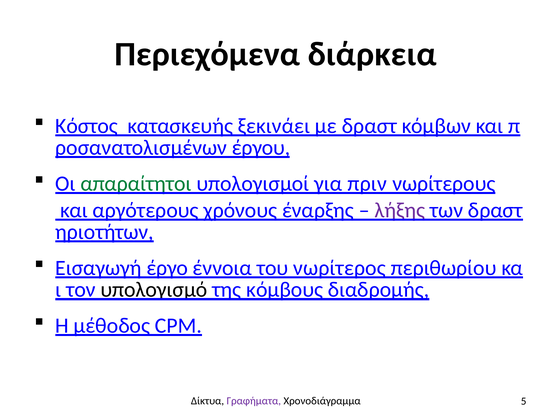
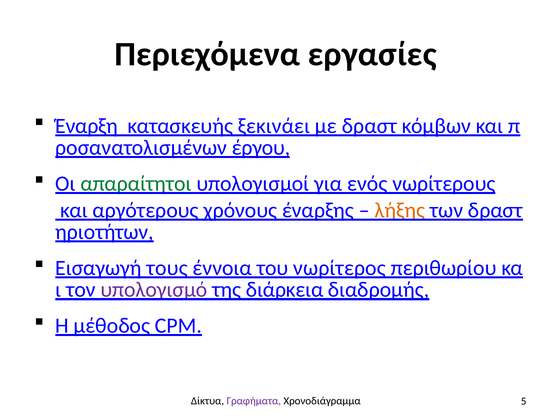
διάρκεια: διάρκεια -> εργασίες (372, 54)
Κόστος: Κόστος -> Έναρξη (87, 126)
πριν: πριν -> ενός (367, 184)
λήξης colour: purple -> orange (400, 210)
έργο: έργο -> τους (167, 268)
υπολογισμό colour: black -> purple (154, 290)
κόμβους: κόμβους -> διάρκεια (285, 290)
